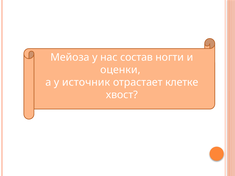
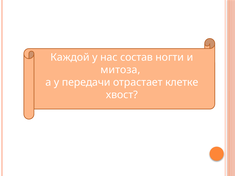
Мейоза: Мейоза -> Каждой (70, 57)
оценки: оценки -> митоза (120, 70)
источник: источник -> передачи (86, 82)
